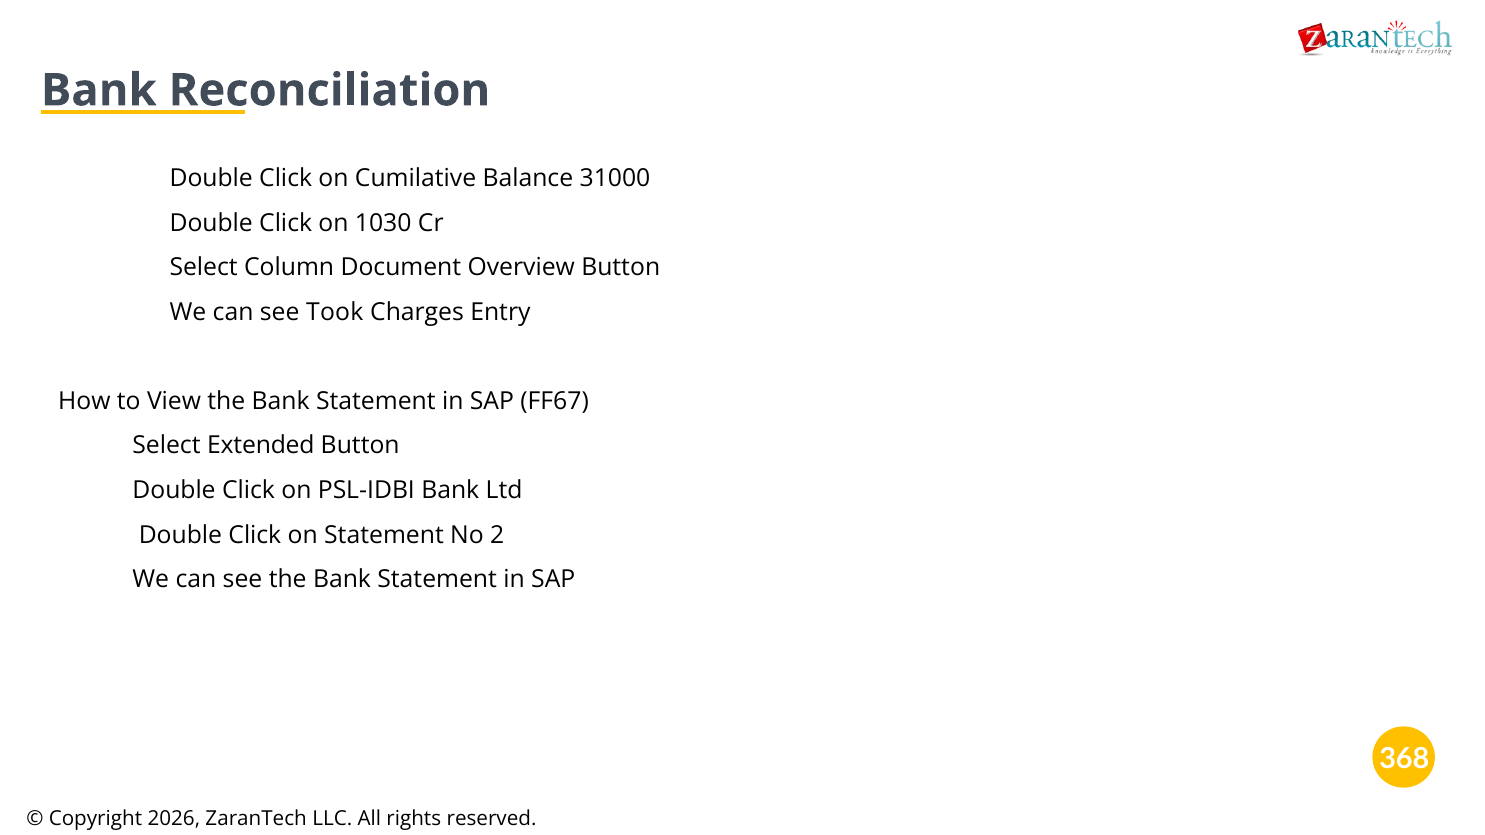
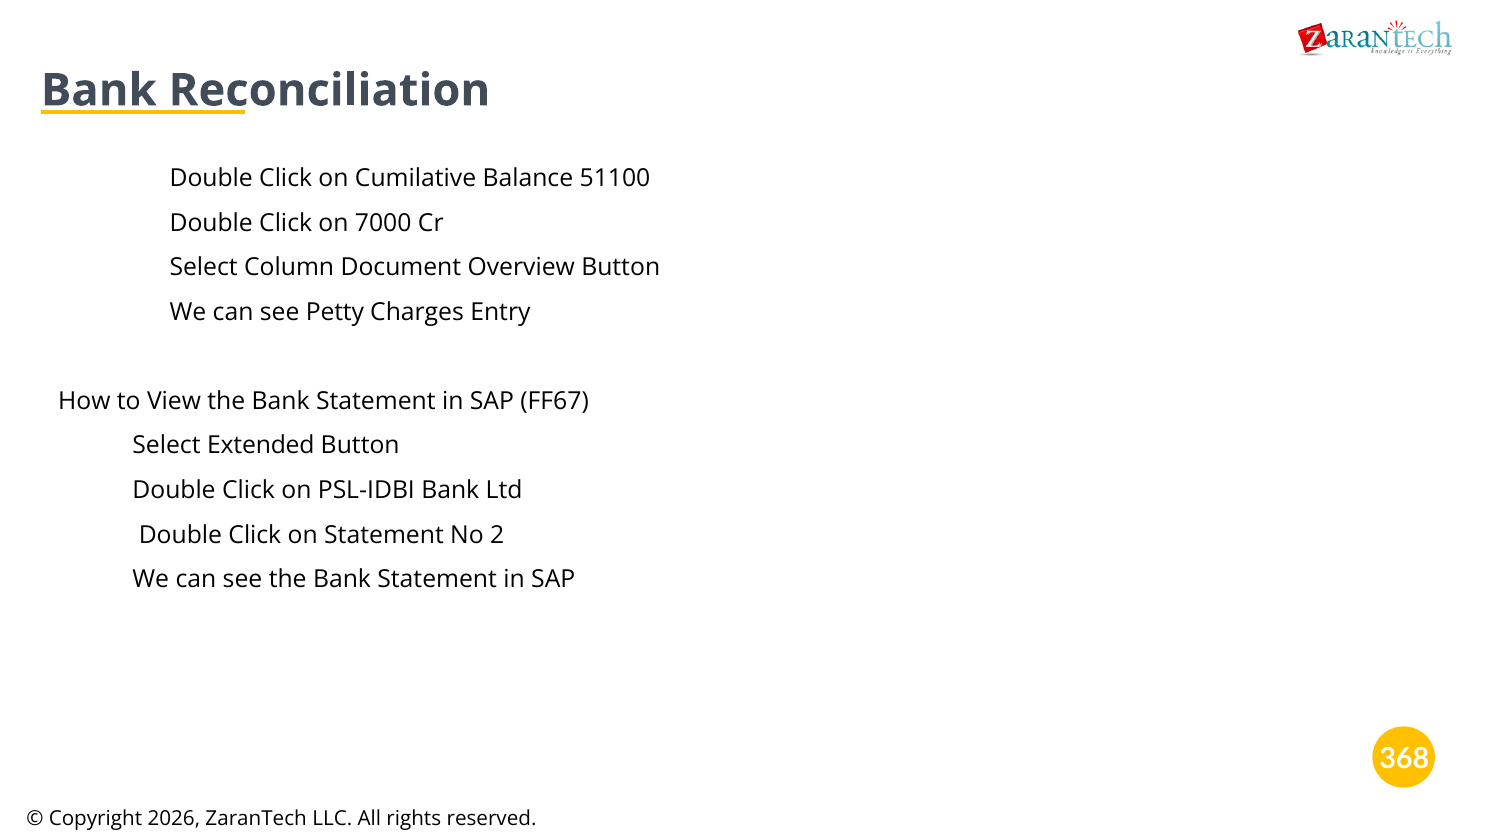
31000: 31000 -> 51100 (615, 179)
1030: 1030 -> 7000 (383, 223)
Took: Took -> Petty (335, 312)
